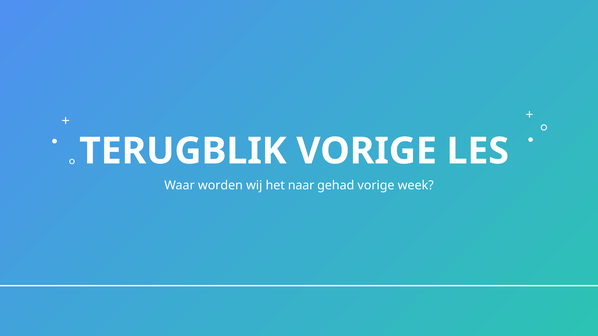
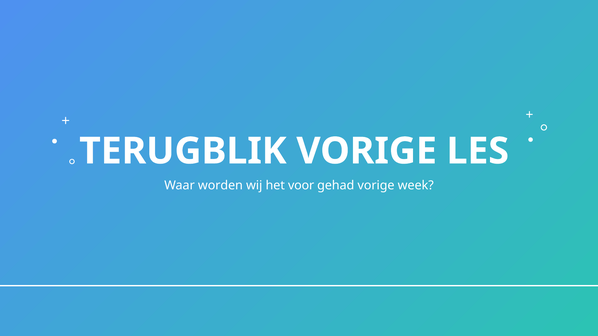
naar: naar -> voor (301, 186)
